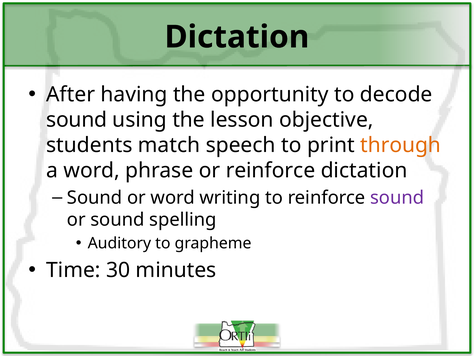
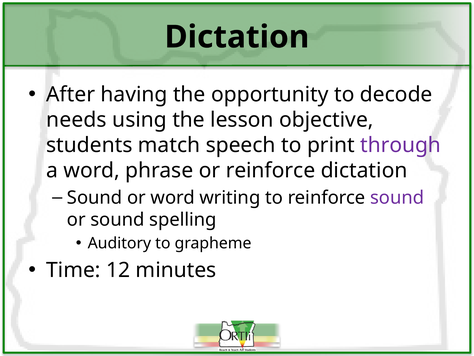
sound: sound -> needs (76, 120)
through colour: orange -> purple (401, 145)
30: 30 -> 12 (118, 270)
